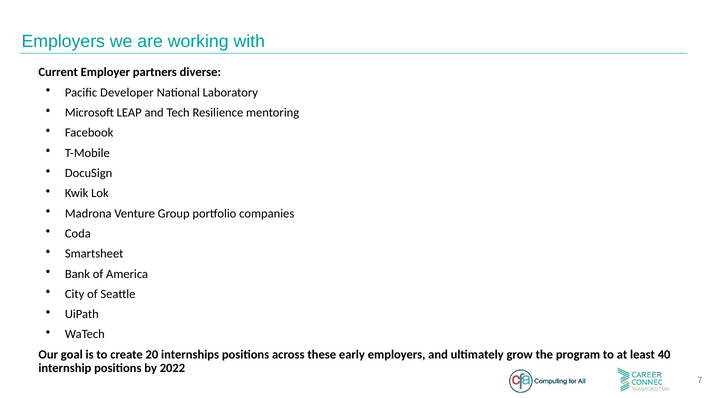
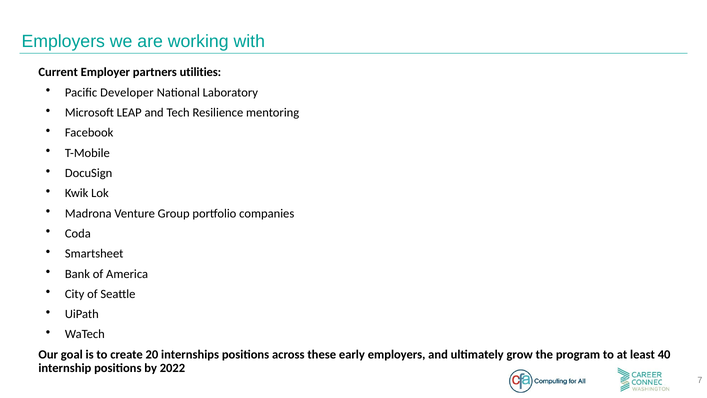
diverse: diverse -> utilities (200, 72)
